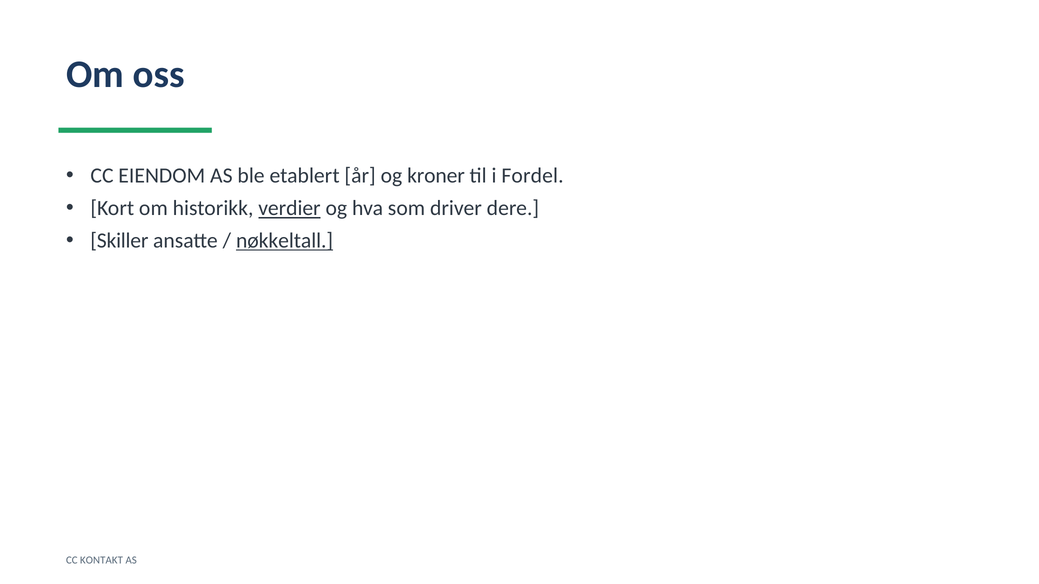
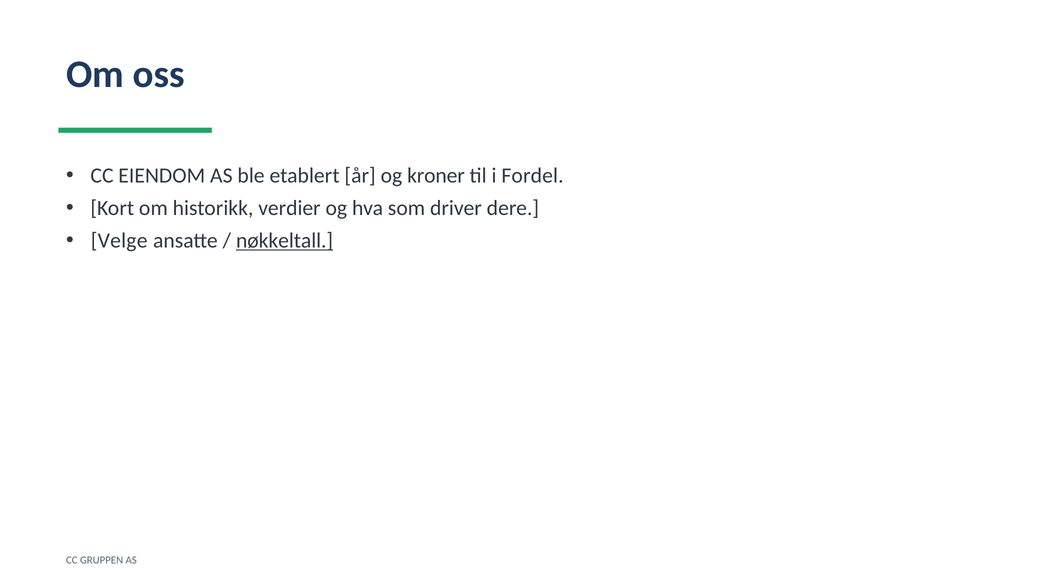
verdier underline: present -> none (289, 208)
Skiller: Skiller -> Velge (119, 241)
KONTAKT: KONTAKT -> GRUPPEN (102, 561)
